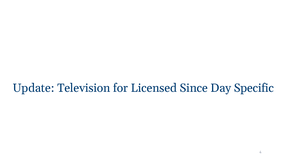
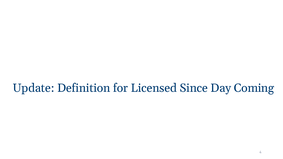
Television: Television -> Definition (84, 88)
Specific: Specific -> Coming (254, 88)
